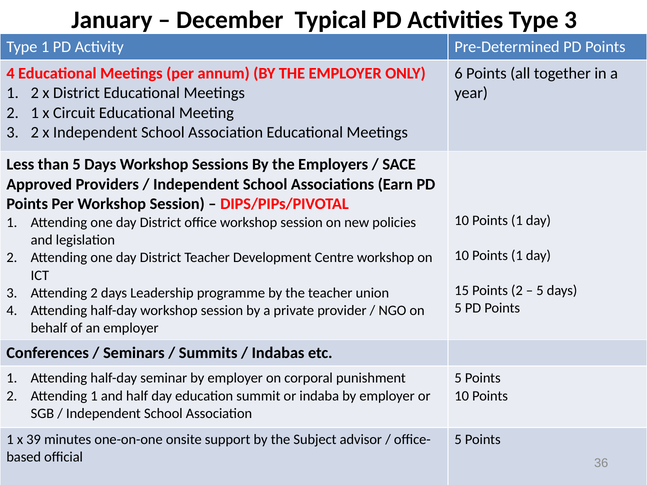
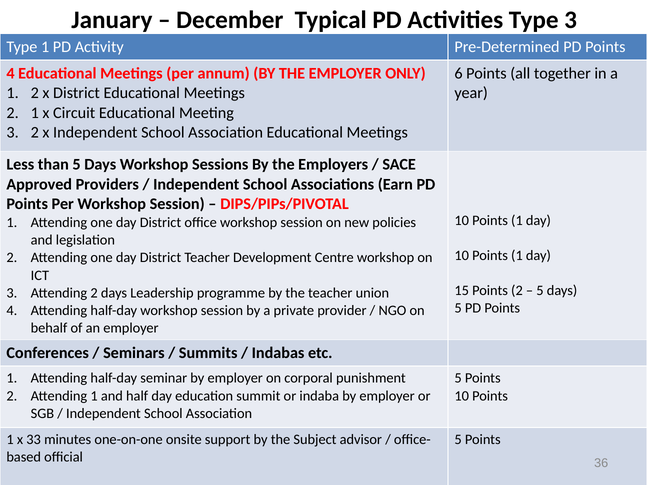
39: 39 -> 33 (34, 440)
